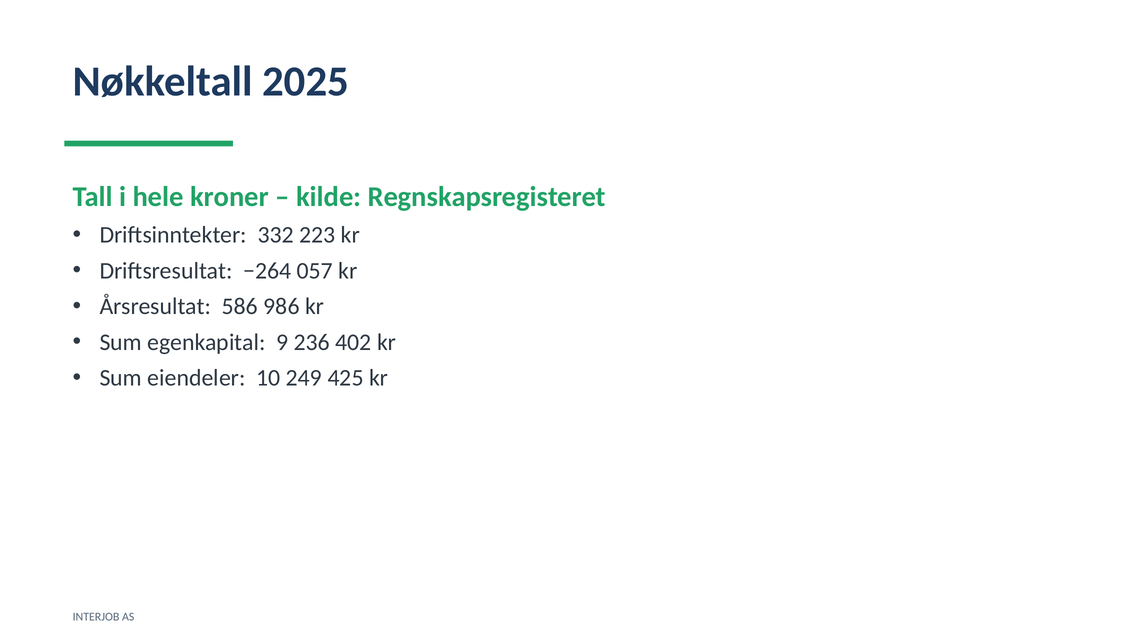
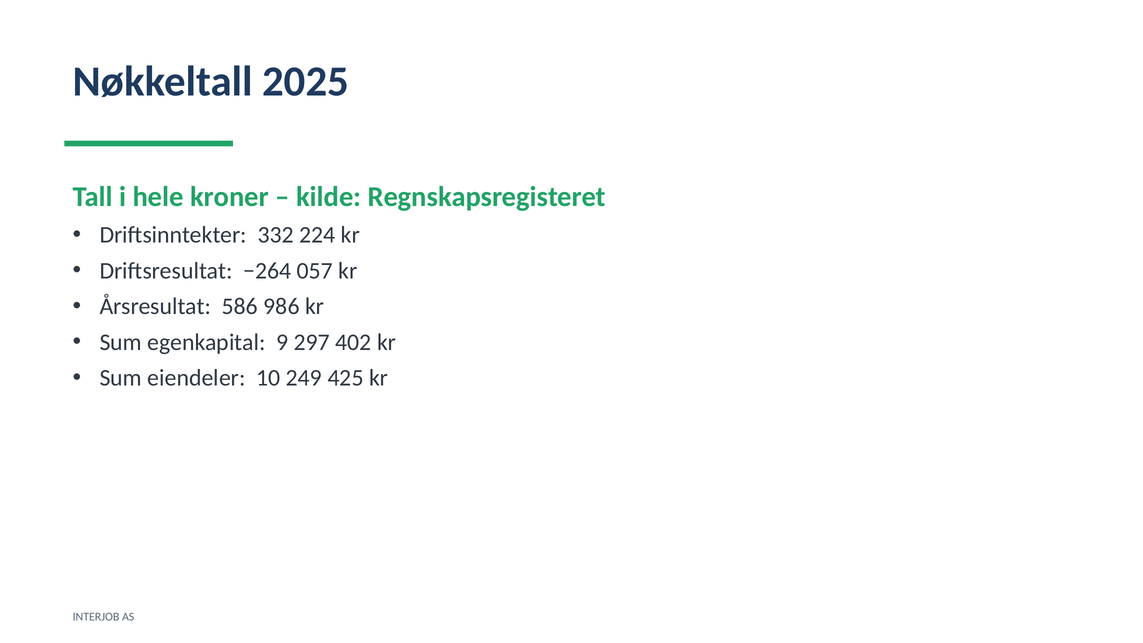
223: 223 -> 224 (317, 235)
236: 236 -> 297 (312, 342)
